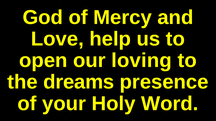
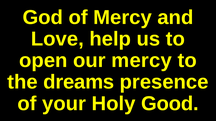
our loving: loving -> mercy (142, 61)
Word: Word -> Good (170, 104)
